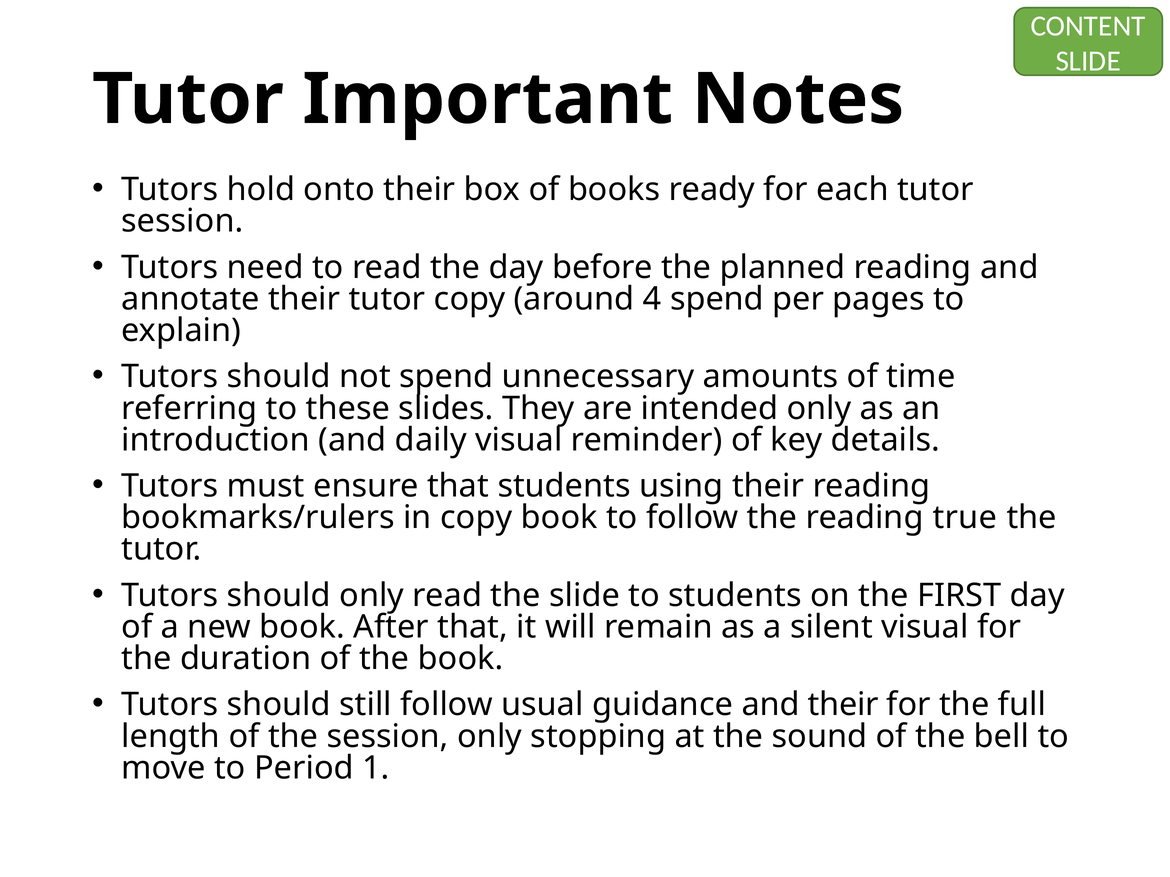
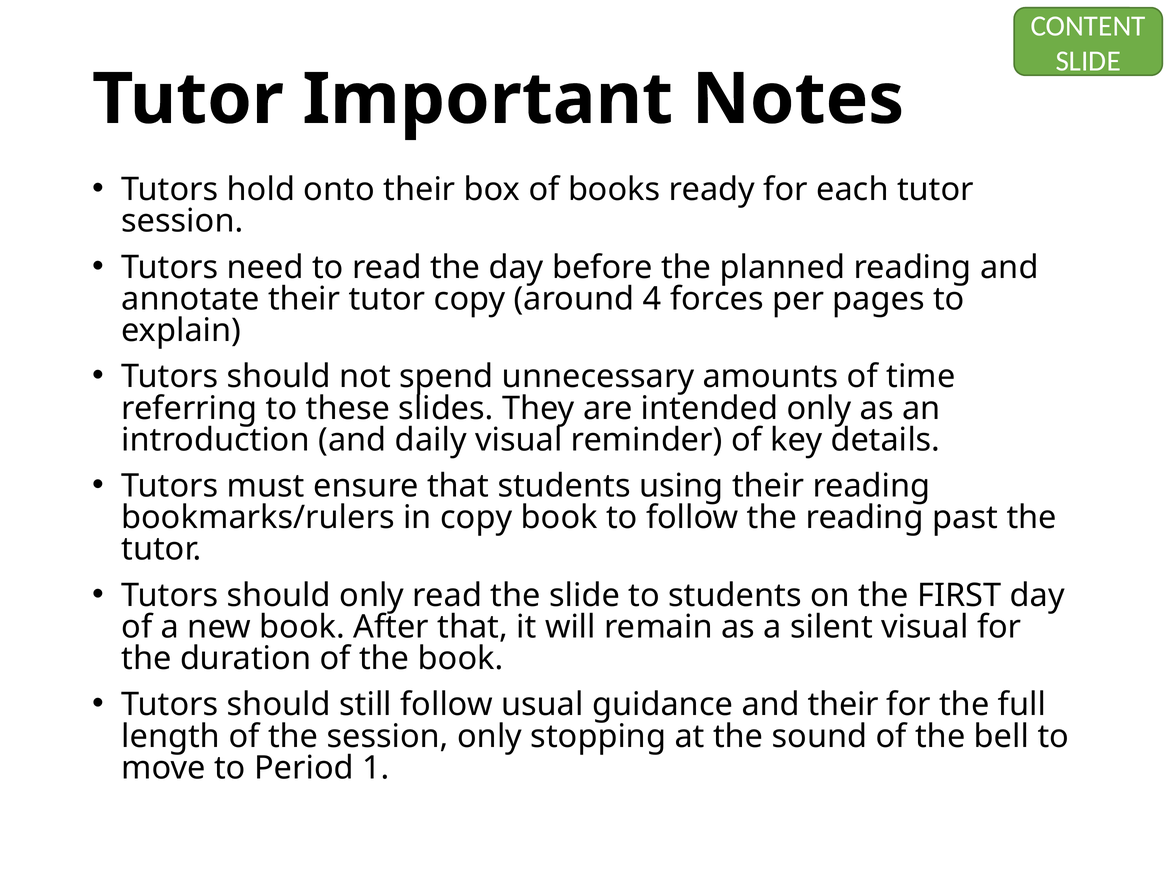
4 spend: spend -> forces (717, 299)
true: true -> past (965, 518)
